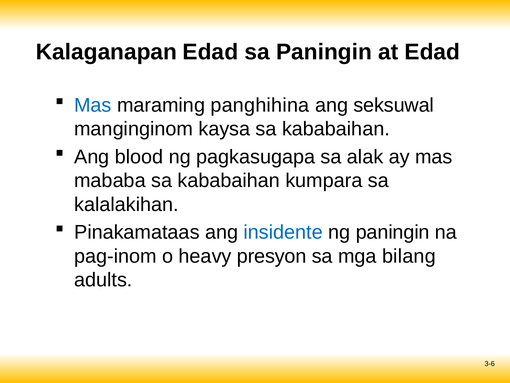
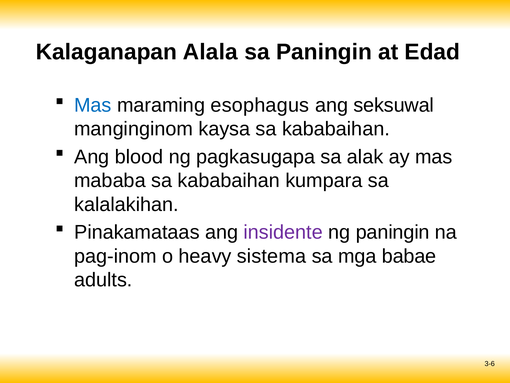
Kalaganapan Edad: Edad -> Alala (210, 52)
panghihina: panghihina -> esophagus (260, 105)
insidente colour: blue -> purple (283, 232)
presyon: presyon -> sistema (272, 256)
bilang: bilang -> babae (409, 256)
